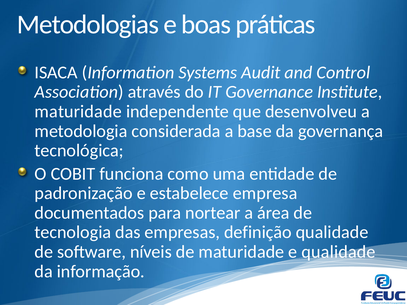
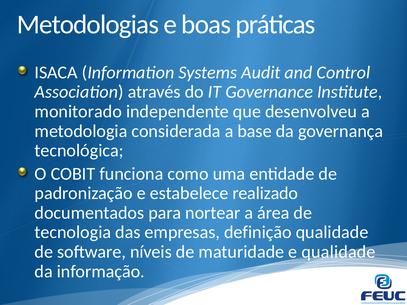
maturidade: maturidade -> monitorado (78, 112)
empresa: empresa -> realizado (265, 193)
